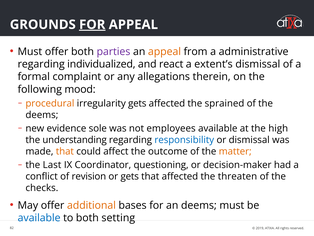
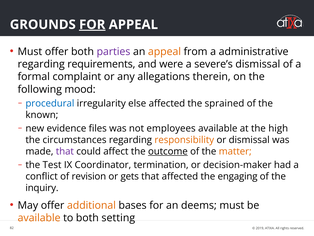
individualized: individualized -> requirements (101, 64)
react: react -> were (171, 64)
extent’s: extent’s -> severe’s (214, 64)
procedural colour: orange -> blue (50, 103)
irregularity gets: gets -> else (137, 103)
deems: deems -> known (42, 115)
sole: sole -> files (98, 128)
understanding: understanding -> circumstances (75, 140)
responsibility colour: blue -> orange (184, 140)
that colour: orange -> purple (65, 151)
outcome underline: none -> present (168, 151)
Last: Last -> Test (52, 165)
questioning: questioning -> termination (161, 165)
threaten: threaten -> engaging (238, 176)
checks: checks -> inquiry (42, 188)
available colour: blue -> orange (39, 217)
